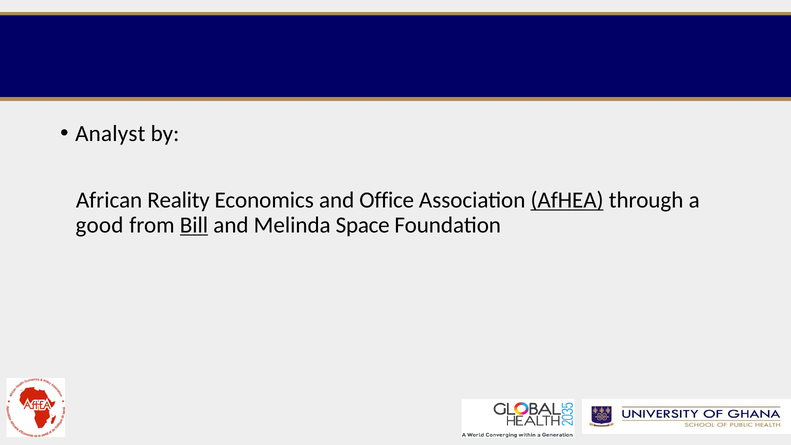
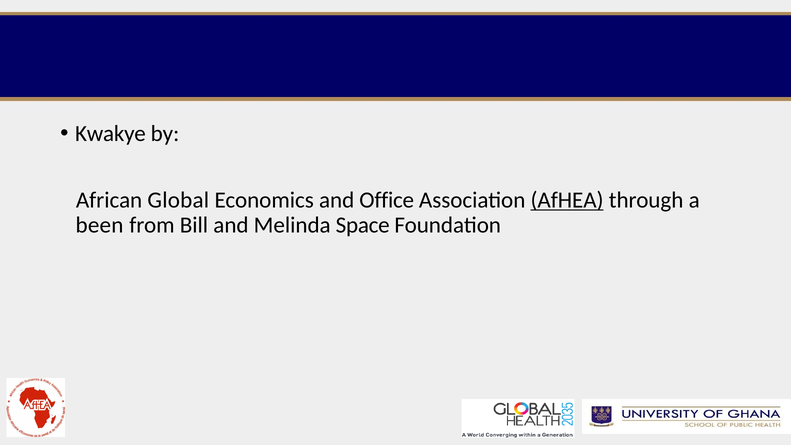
Analyst: Analyst -> Kwakye (110, 134)
Reality: Reality -> Global (178, 200)
good: good -> been (99, 225)
Bill underline: present -> none (194, 225)
